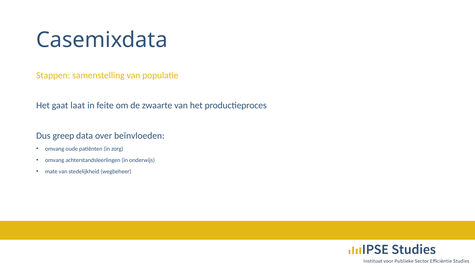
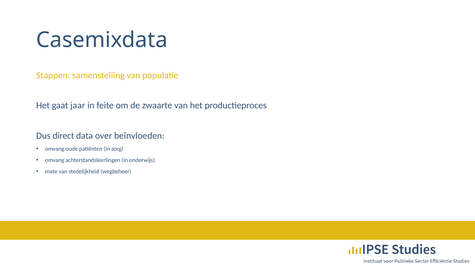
laat: laat -> jaar (78, 106)
greep: greep -> direct (63, 136)
